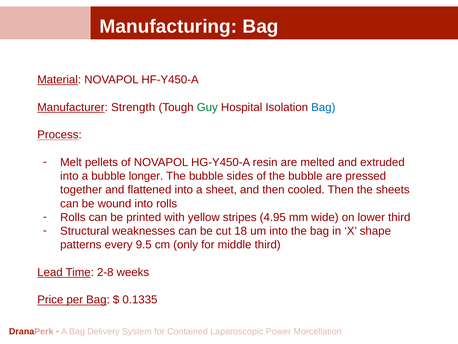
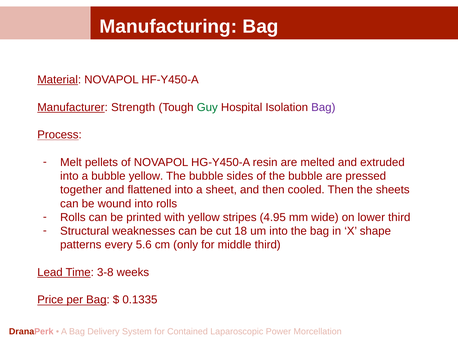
Bag colour: blue -> purple (323, 107)
bubble longer: longer -> yellow (146, 176)
9.5: 9.5 -> 5.6 (144, 244)
2-8: 2-8 -> 3-8 (105, 272)
